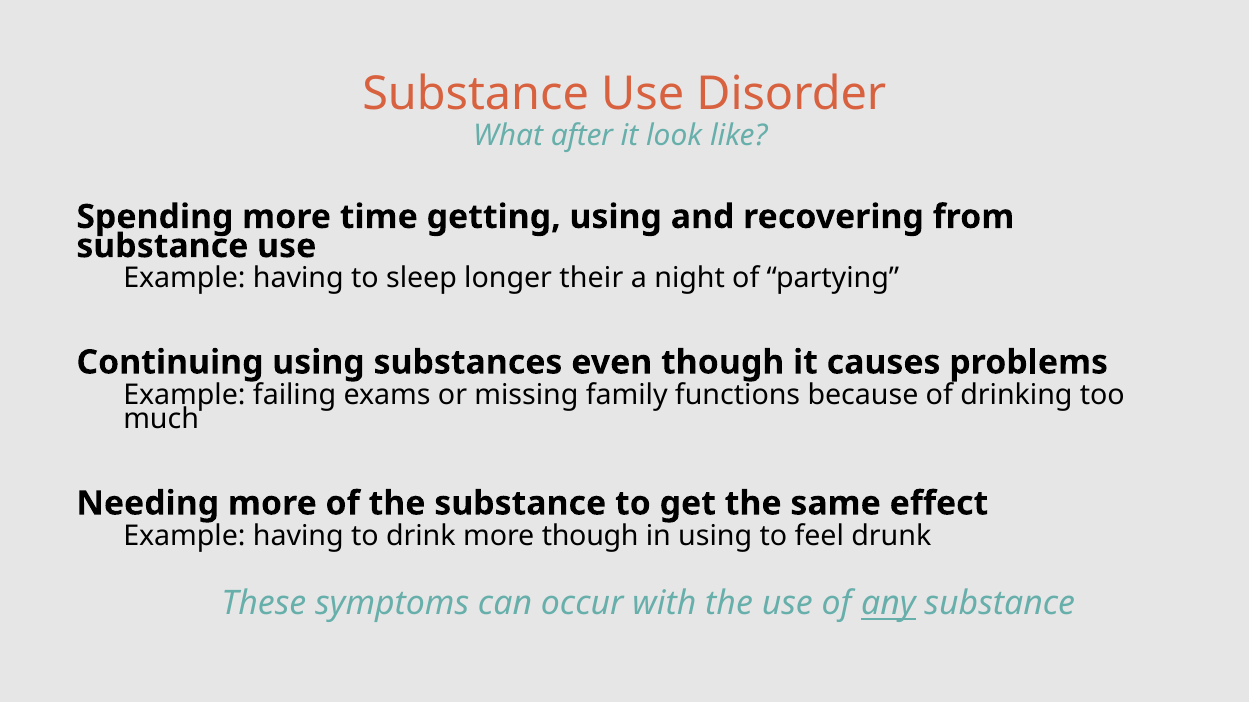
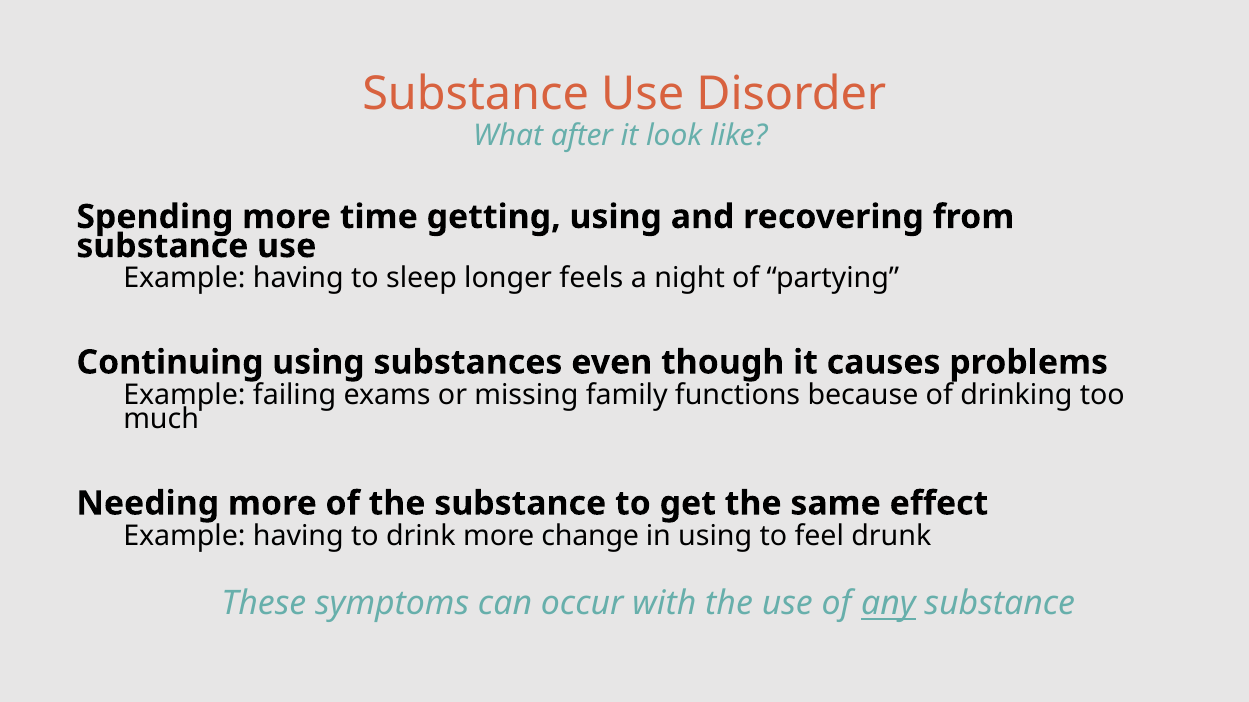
their: their -> feels (591, 279)
more though: though -> change (590, 536)
